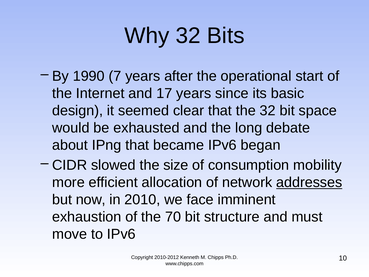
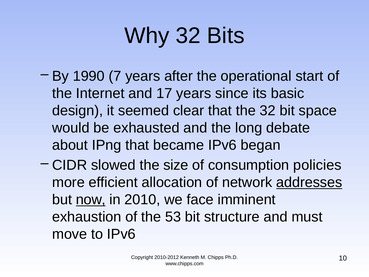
mobility: mobility -> policies (317, 165)
now underline: none -> present (91, 200)
70: 70 -> 53 (173, 217)
